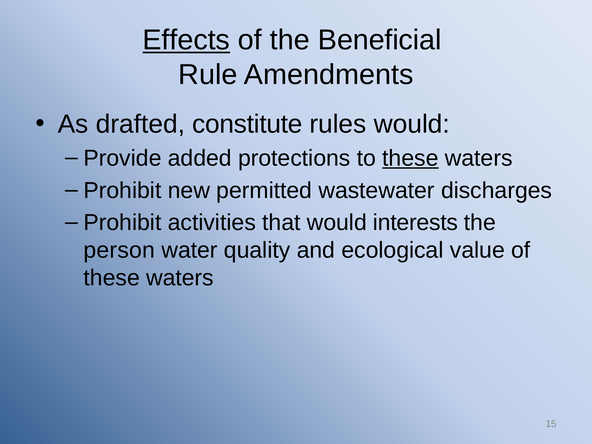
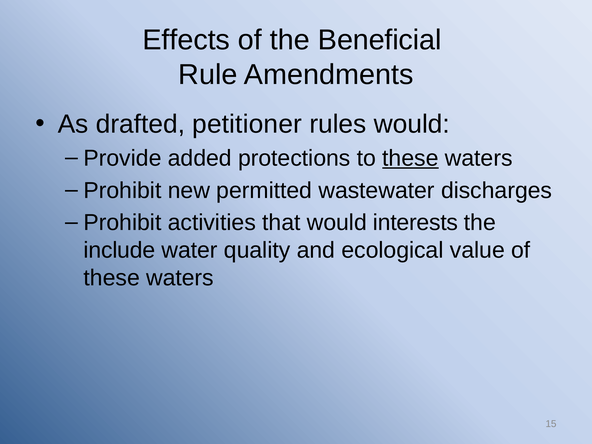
Effects underline: present -> none (186, 40)
constitute: constitute -> petitioner (247, 124)
person: person -> include (119, 250)
